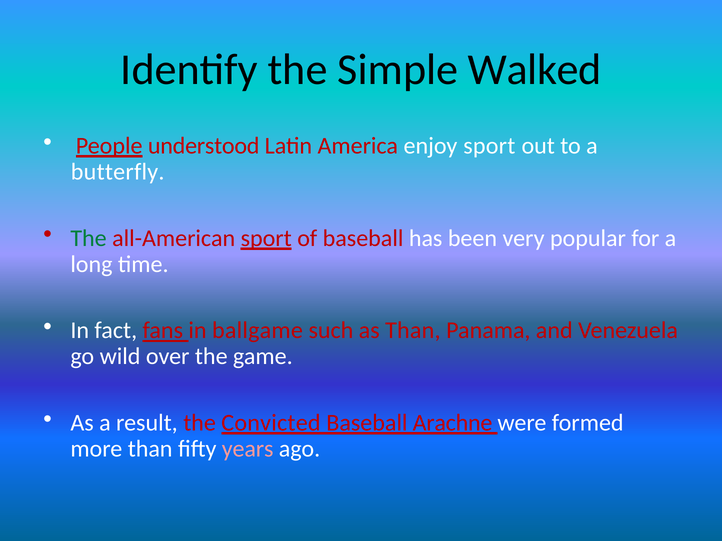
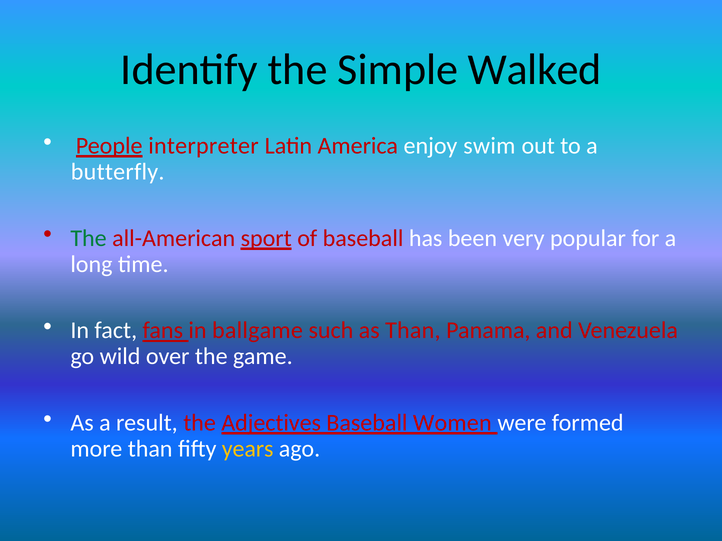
understood: understood -> interpreter (203, 146)
enjoy sport: sport -> swim (489, 146)
Convicted: Convicted -> Adjectives (271, 423)
Arachne: Arachne -> Women (452, 423)
years colour: pink -> yellow (248, 449)
